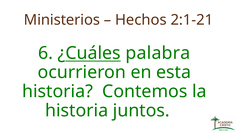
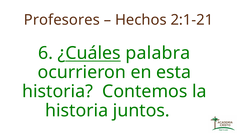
Ministerios: Ministerios -> Profesores (62, 20)
